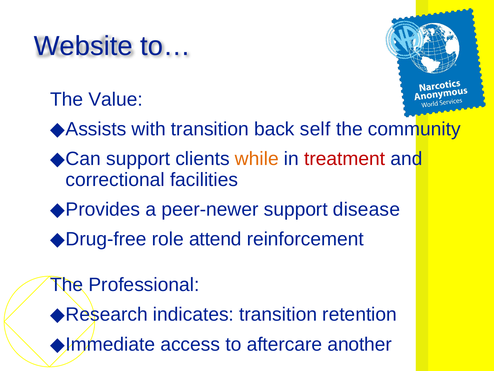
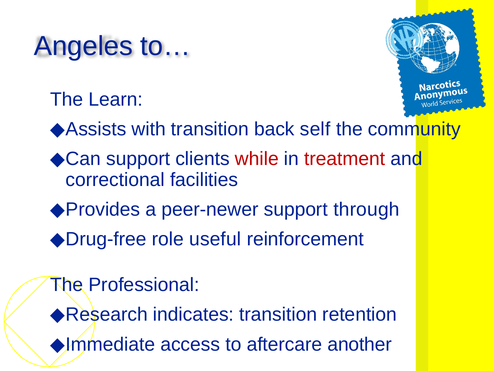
Website: Website -> Angeles (83, 46)
Value: Value -> Learn (116, 99)
while colour: orange -> red (257, 159)
disease: disease -> through (366, 209)
attend: attend -> useful (215, 239)
